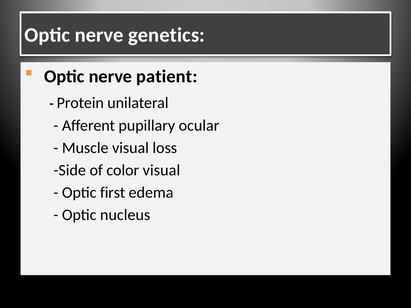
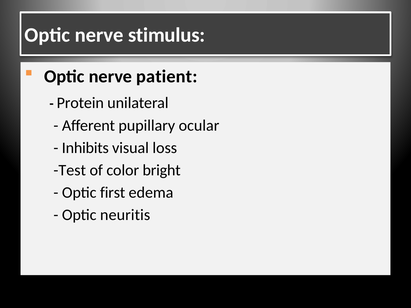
genetics: genetics -> stimulus (167, 35)
Muscle: Muscle -> Inhibits (85, 148)
Side: Side -> Test (70, 170)
color visual: visual -> bright (162, 170)
nucleus: nucleus -> neuritis (125, 215)
